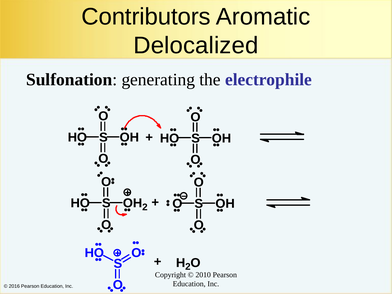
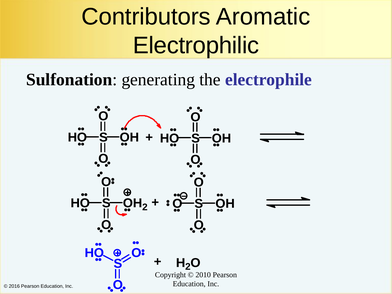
Delocalized: Delocalized -> Electrophilic (196, 45)
